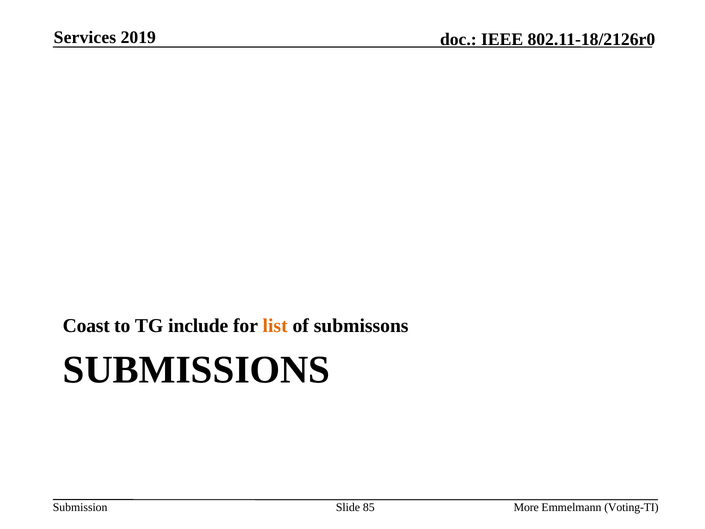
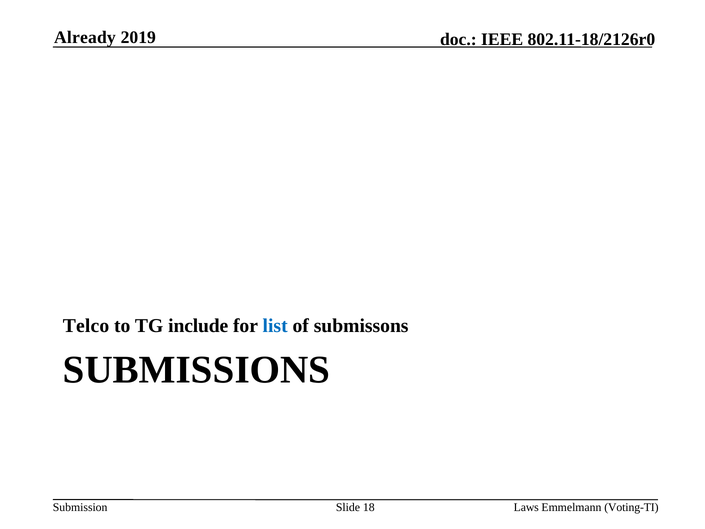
Services: Services -> Already (85, 37)
Coast: Coast -> Telco (86, 326)
list colour: orange -> blue (275, 326)
85: 85 -> 18 (369, 507)
More: More -> Laws (526, 507)
